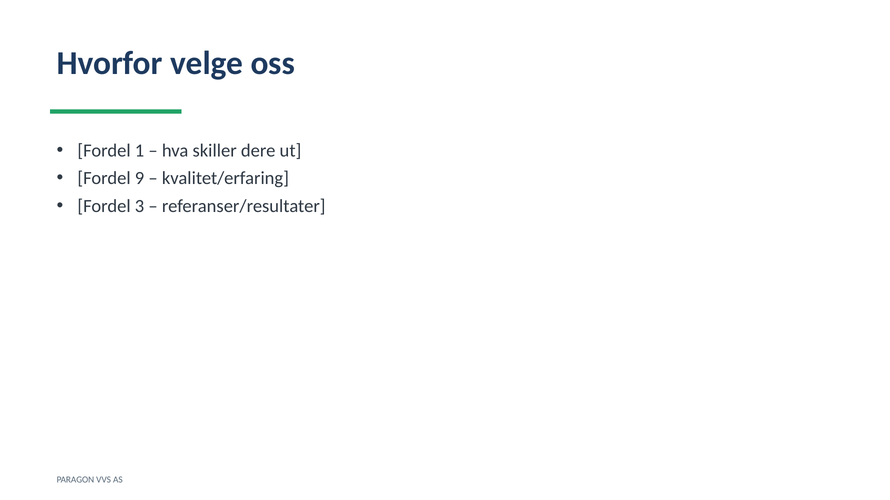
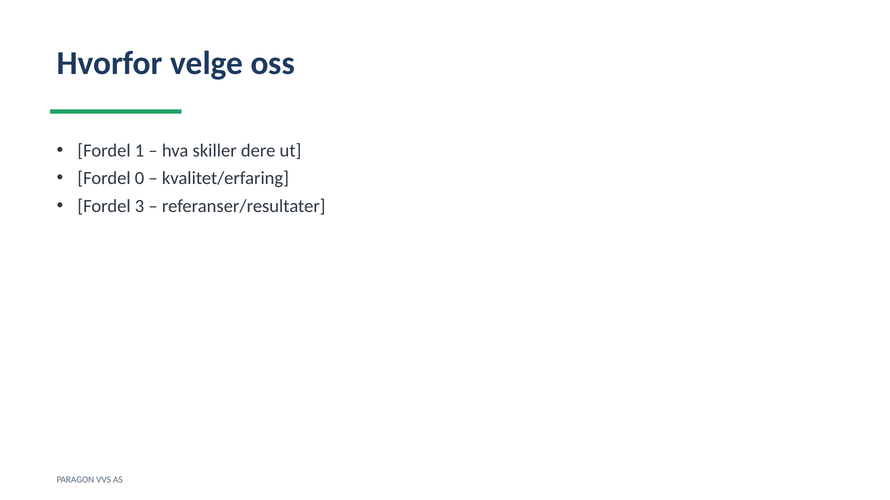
9: 9 -> 0 (140, 179)
